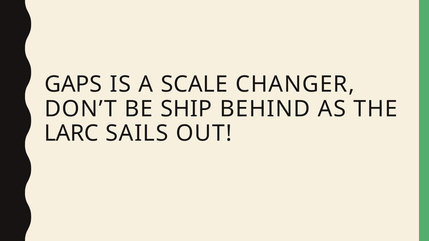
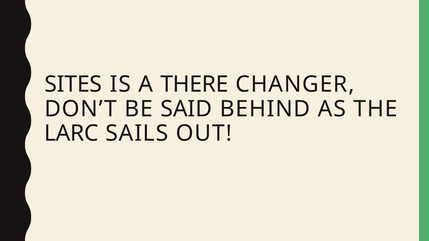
GAPS: GAPS -> SITES (73, 84)
SCALE: SCALE -> THERE (194, 84)
SHIP: SHIP -> SAID (186, 109)
